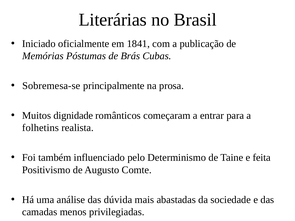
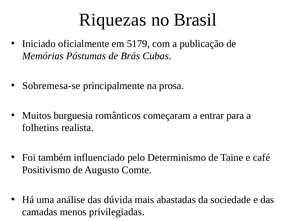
Literárias: Literárias -> Riquezas (113, 20)
1841: 1841 -> 5179 (138, 44)
dignidade: dignidade -> burguesia (73, 116)
feita: feita -> café (262, 158)
